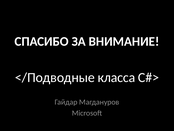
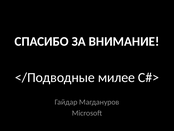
класса: класса -> милее (116, 77)
